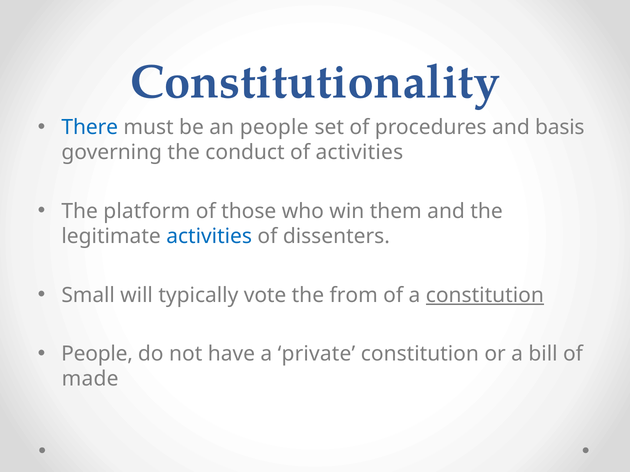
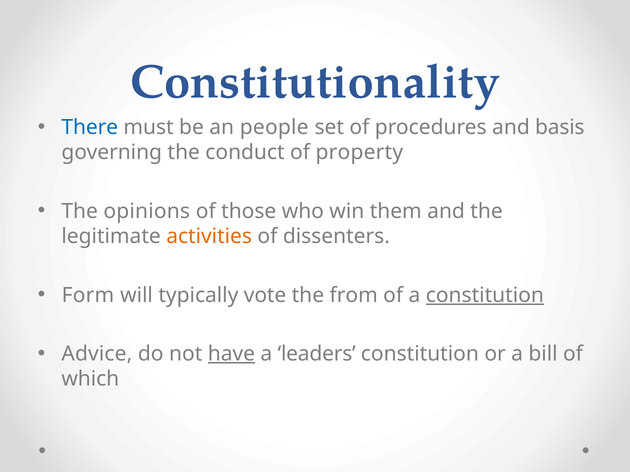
of activities: activities -> property (359, 153)
platform: platform -> opinions (147, 211)
activities colour: blue -> orange (209, 237)
Small: Small -> Form (88, 295)
People: People -> Advice (97, 354)
have underline: none -> present (231, 354)
private: private -> leaders (317, 354)
made: made -> which (90, 379)
